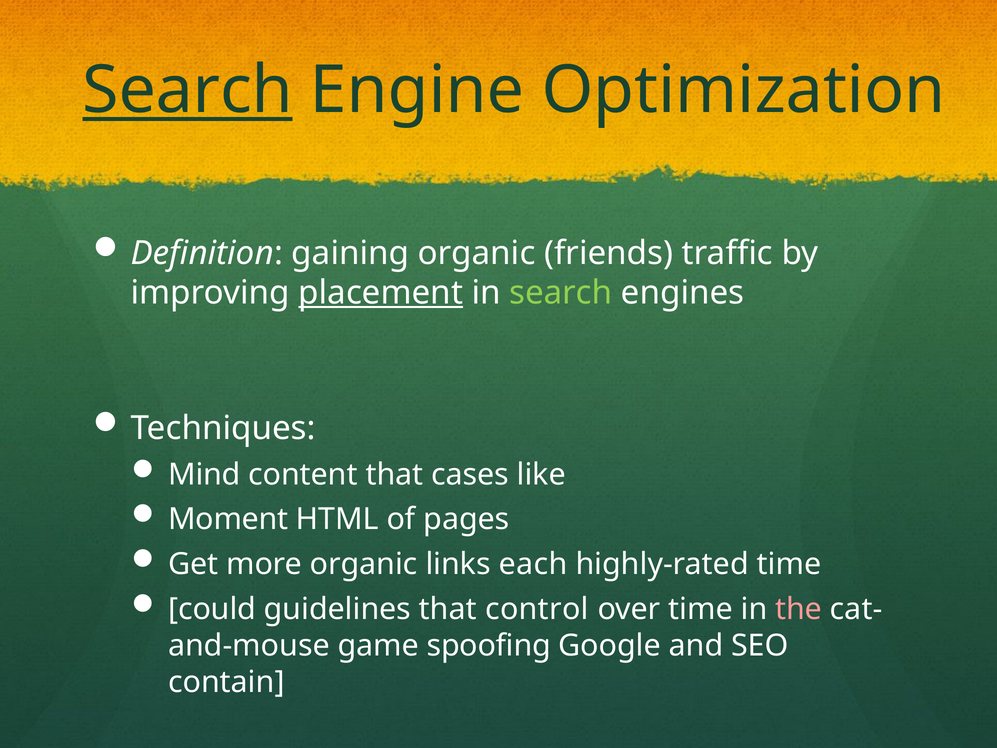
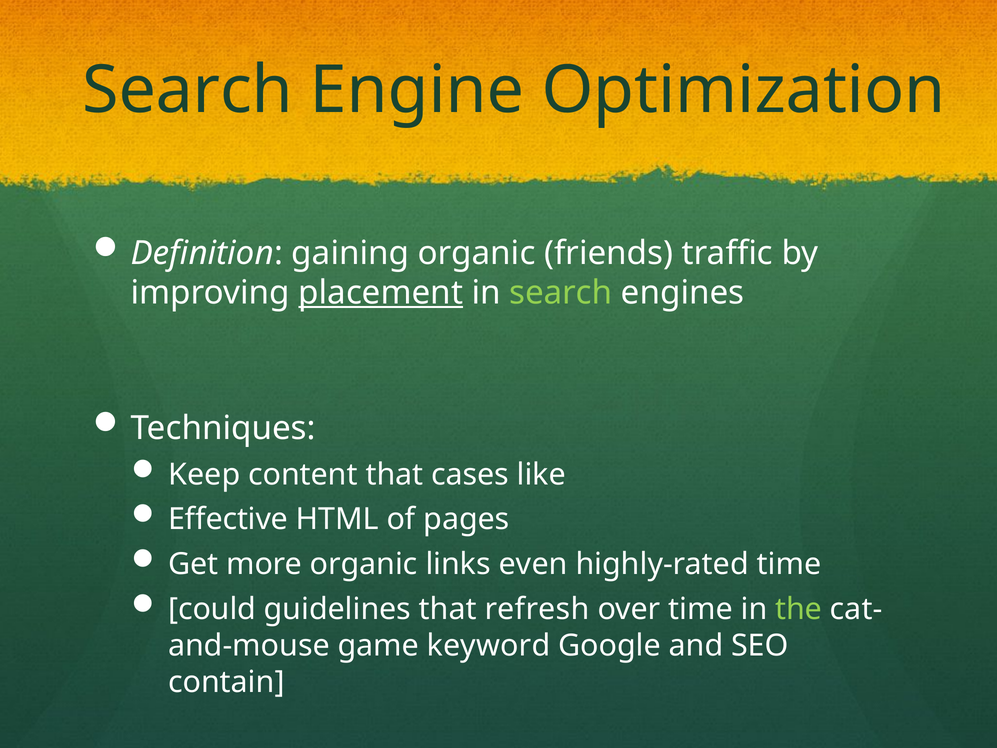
Search underline: present -> none (188, 91)
Mind: Mind -> Keep (204, 474)
Moment: Moment -> Effective (228, 519)
each: each -> even (533, 564)
control: control -> refresh (537, 609)
the colour: pink -> light green (799, 609)
spoofing: spoofing -> keyword (489, 645)
